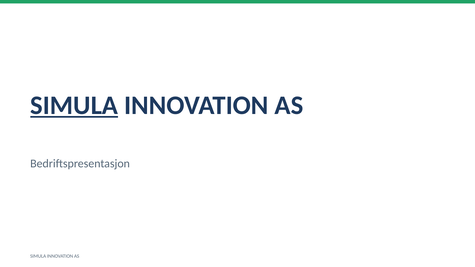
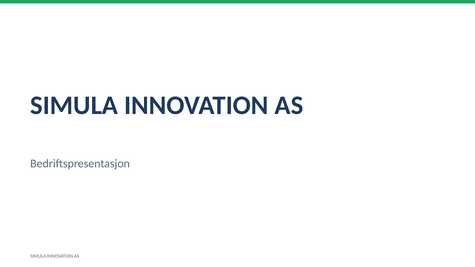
SIMULA underline: present -> none (74, 105)
